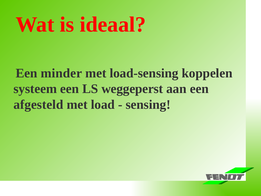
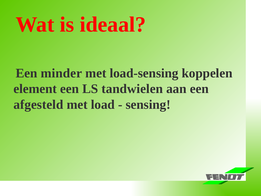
systeem: systeem -> element (35, 89)
weggeperst: weggeperst -> tandwielen (132, 89)
